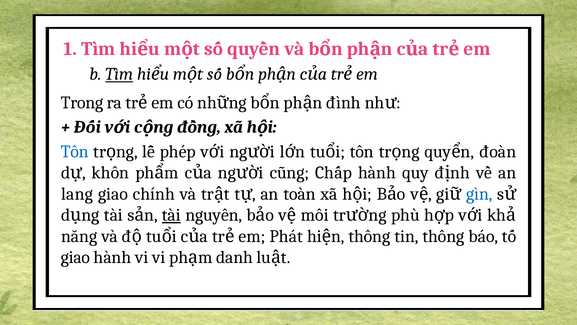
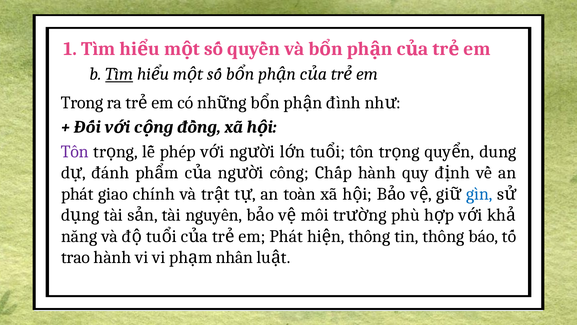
Tôn colour: blue -> purple (75, 151)
đoàn: đoàn -> dung (498, 151)
khôn: khôn -> đánh (110, 172)
cũng: cũng -> công (289, 172)
lang: lang -> phát (77, 194)
tài underline: present -> none (171, 215)
giao: giao -> trao (75, 257)
danh: danh -> nhân (234, 257)
